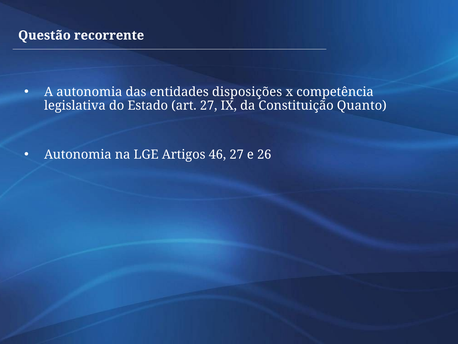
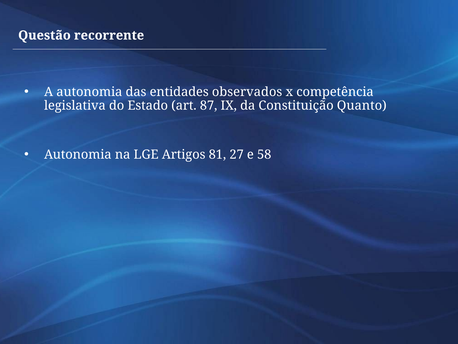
disposições: disposições -> observados (247, 92)
art 27: 27 -> 87 (209, 106)
46: 46 -> 81 (217, 154)
26: 26 -> 58 (264, 154)
